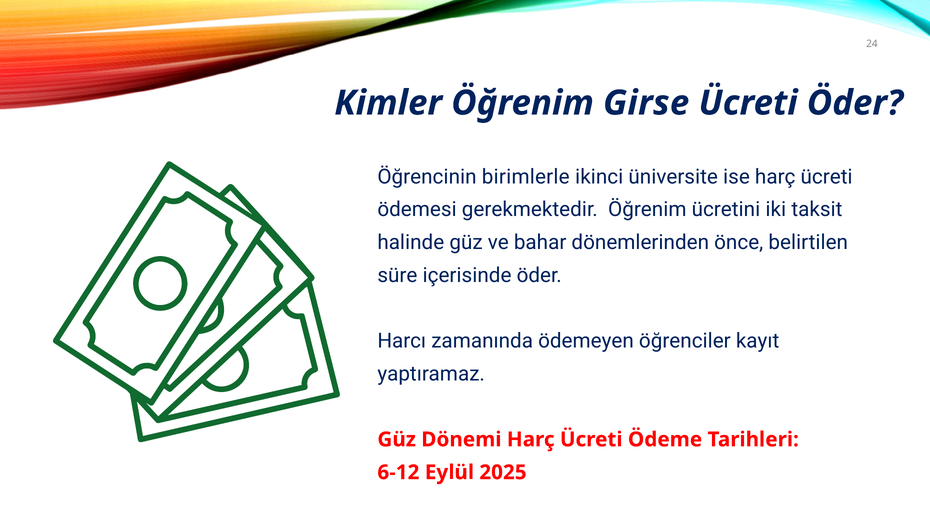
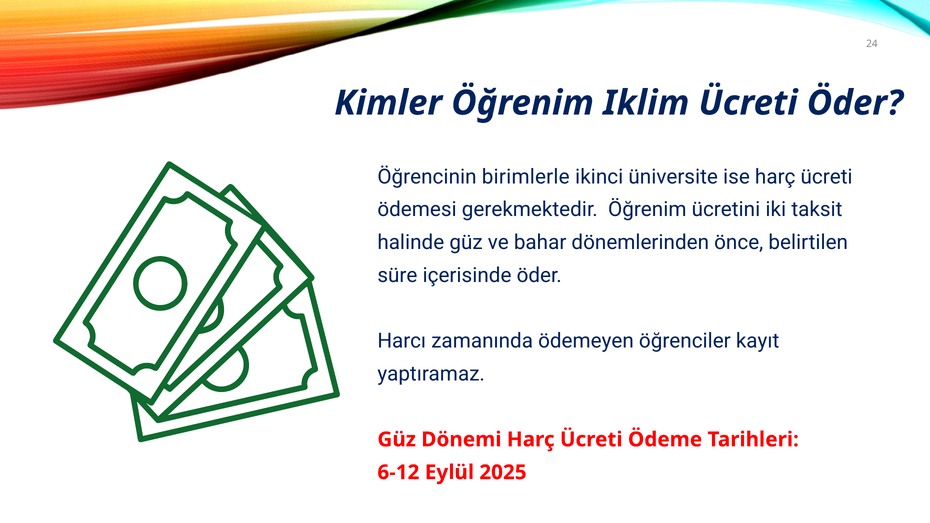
Girse: Girse -> Iklim (646, 103)
